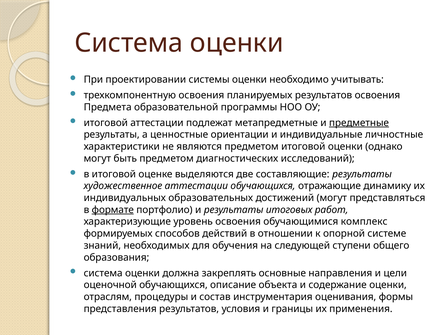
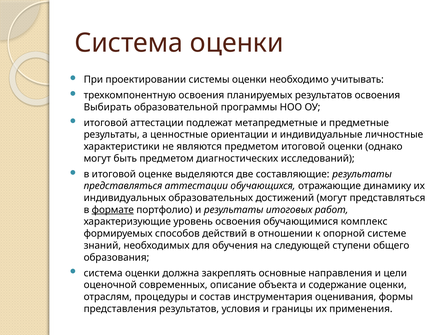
Предмета: Предмета -> Выбирать (108, 107)
предметные underline: present -> none (359, 123)
художественное: художественное -> представляться (123, 186)
оценочной обучающихся: обучающихся -> современных (173, 285)
